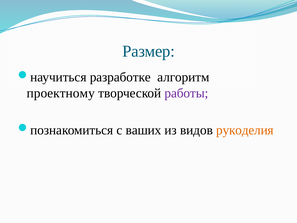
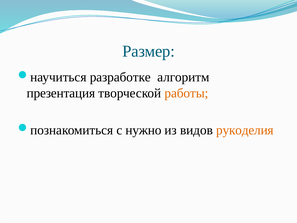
проектному: проектному -> презентация (61, 93)
работы colour: purple -> orange (186, 93)
ваших: ваших -> нужно (143, 130)
